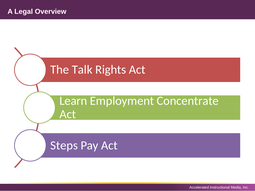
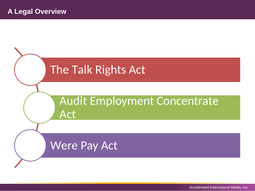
Learn: Learn -> Audit (73, 101)
Steps: Steps -> Were (64, 146)
